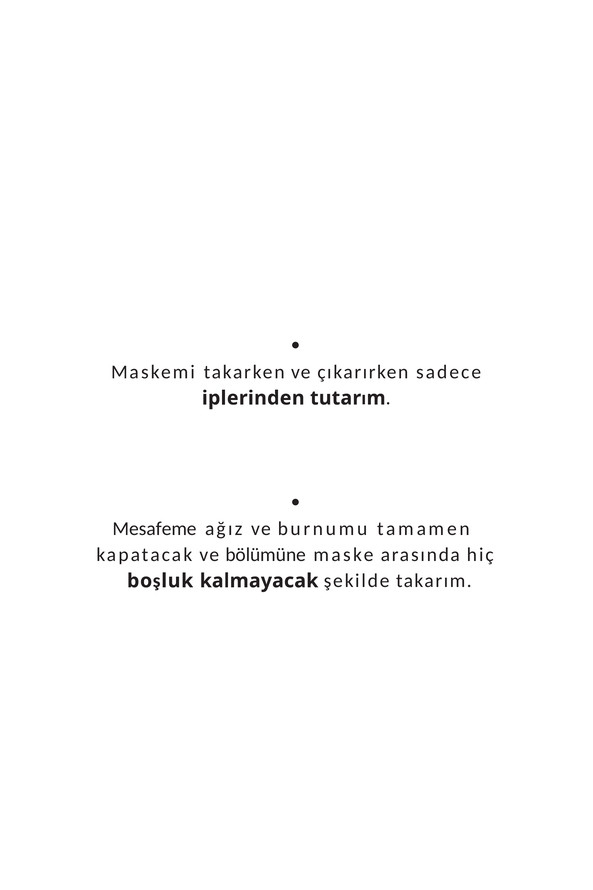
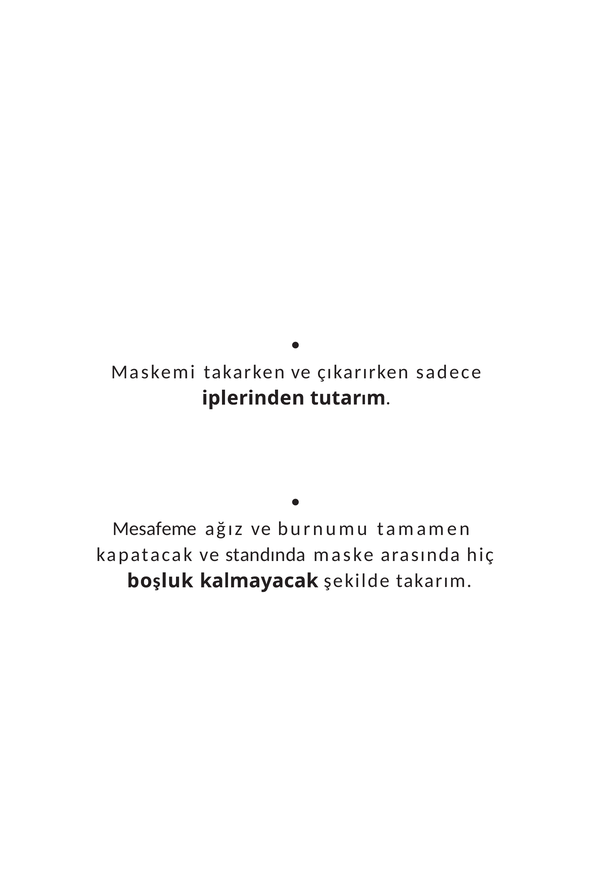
bölümüne: bölümüne -> standında (266, 554)
